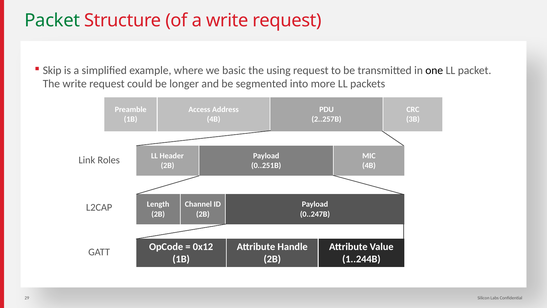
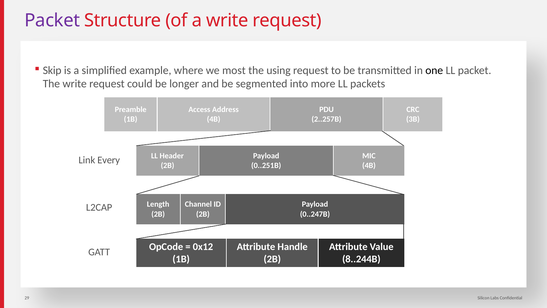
Packet colour: green -> purple (52, 20)
basic: basic -> most (234, 70)
Roles: Roles -> Every (109, 160)
1..244B: 1..244B -> 8..244B (361, 259)
